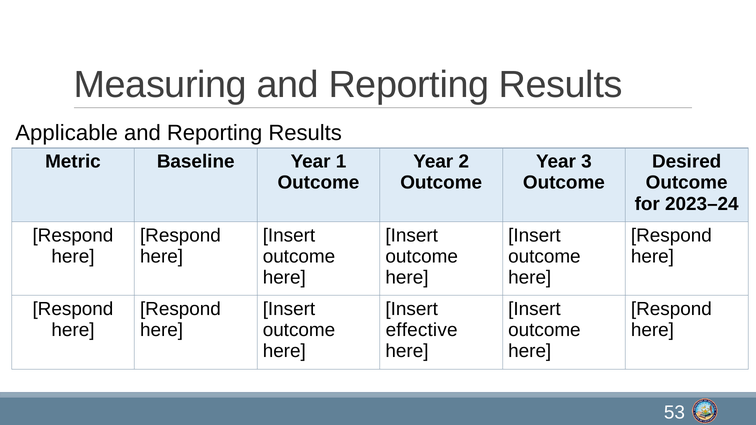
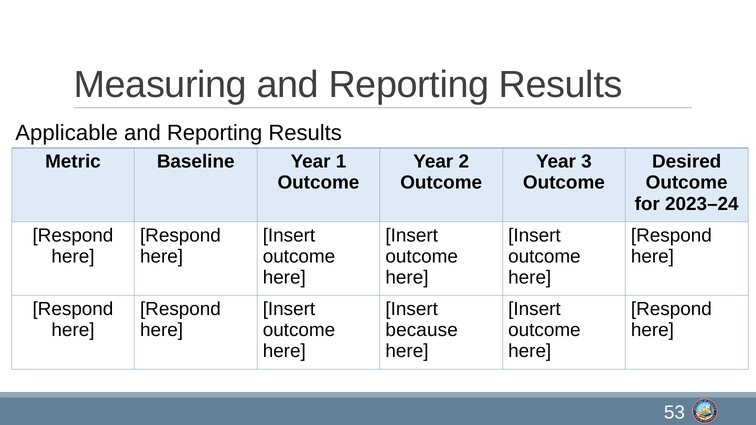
effective: effective -> because (422, 330)
